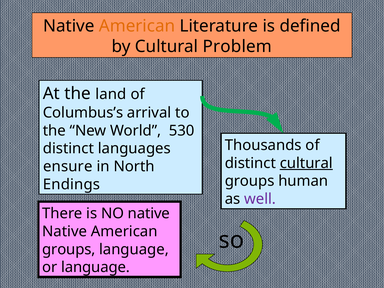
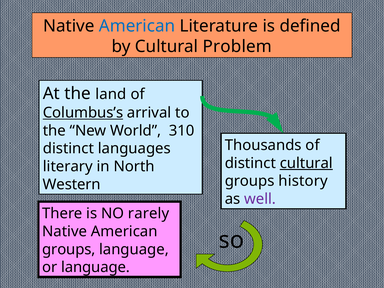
American colour: orange -> blue (137, 26)
Columbus’s underline: none -> present (83, 113)
530: 530 -> 310 (182, 131)
ensure: ensure -> literary (68, 166)
human: human -> history (303, 181)
Endings: Endings -> Western (72, 184)
NO native: native -> rarely (149, 213)
